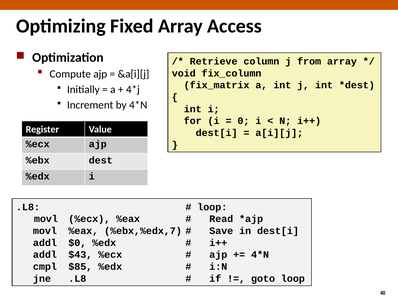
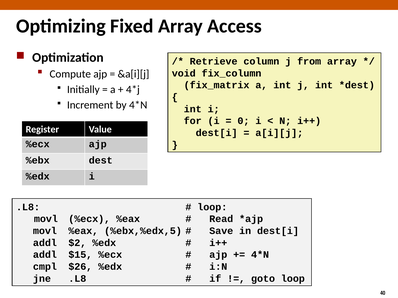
%ebx,%edx,7: %ebx,%edx,7 -> %ebx,%edx,5 (143, 231)
$0: $0 -> $2 (77, 243)
$43: $43 -> $15 (80, 255)
$85: $85 -> $26 (80, 267)
